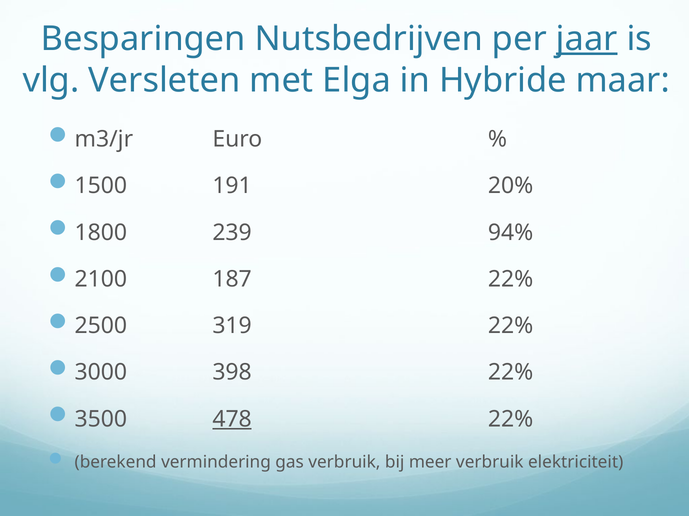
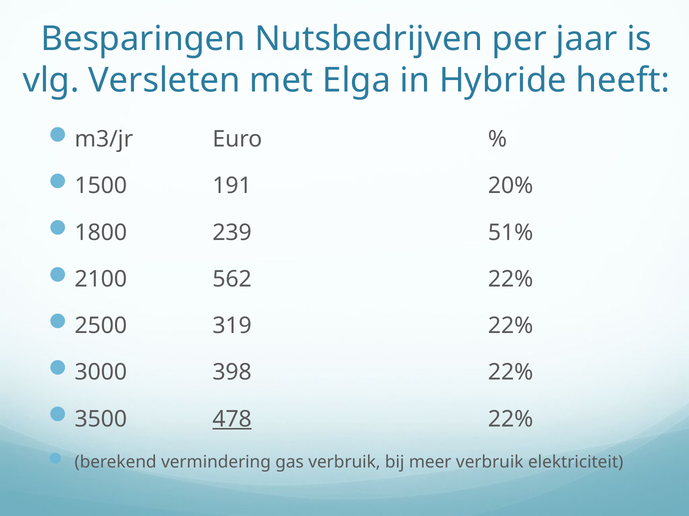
jaar underline: present -> none (587, 39)
maar: maar -> heeft (623, 80)
94%: 94% -> 51% (511, 233)
187: 187 -> 562 (232, 280)
